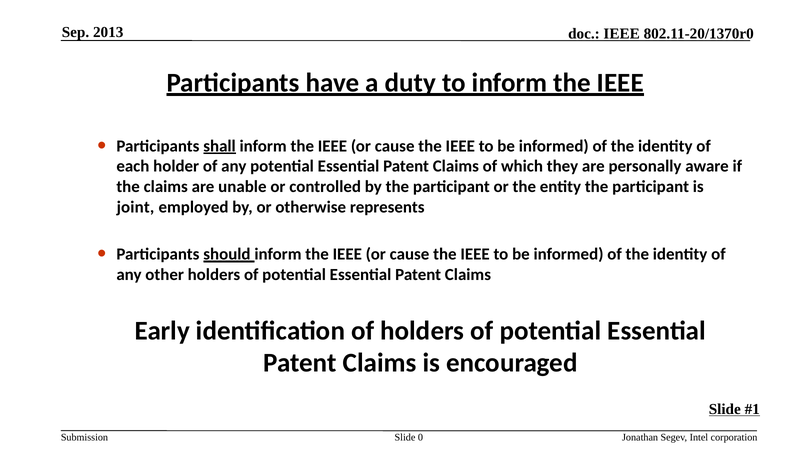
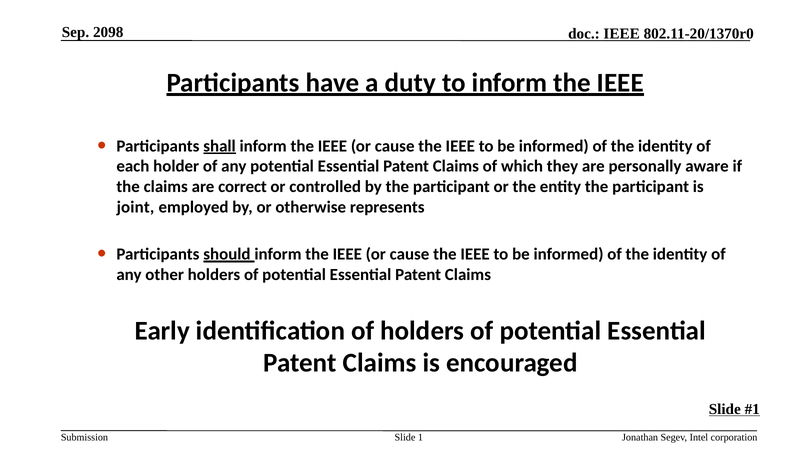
2013: 2013 -> 2098 (108, 32)
unable: unable -> correct (242, 187)
0: 0 -> 1 (420, 438)
